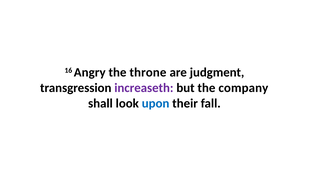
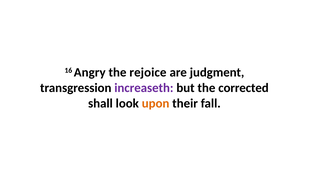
throne: throne -> rejoice (148, 72)
company: company -> corrected (243, 88)
upon colour: blue -> orange (156, 103)
